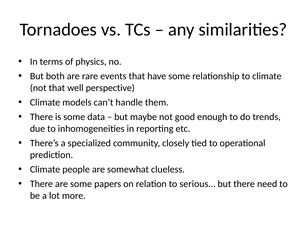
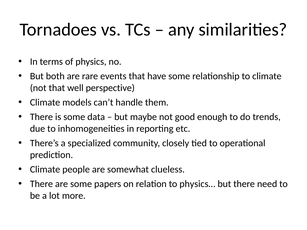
serious…: serious… -> physics… (197, 184)
